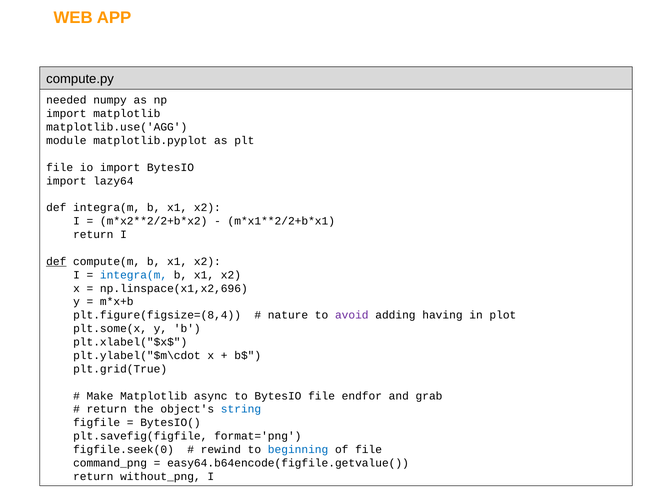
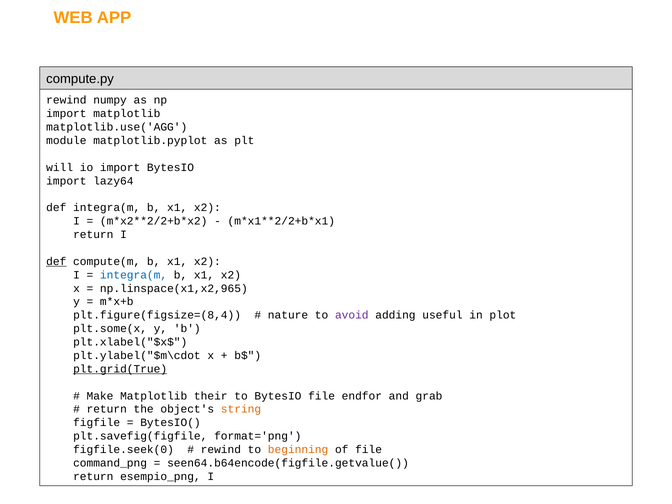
needed: needed -> rewind (66, 100)
file: file -> will (60, 167)
np.linspace(x1,x2,696: np.linspace(x1,x2,696 -> np.linspace(x1,x2,965 (174, 288)
having: having -> useful (442, 315)
plt.grid(True underline: none -> present (120, 369)
async: async -> their (211, 396)
string colour: blue -> orange (241, 409)
beginning colour: blue -> orange (298, 450)
easy64.b64encode(figfile.getvalue(: easy64.b64encode(figfile.getvalue( -> seen64.b64encode(figfile.getvalue( (288, 463)
without_png: without_png -> esempio_png (160, 476)
